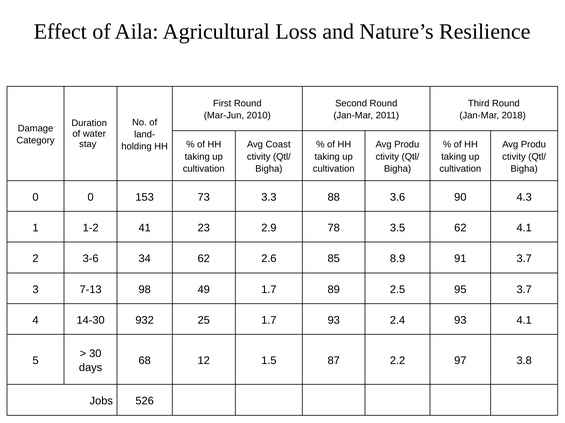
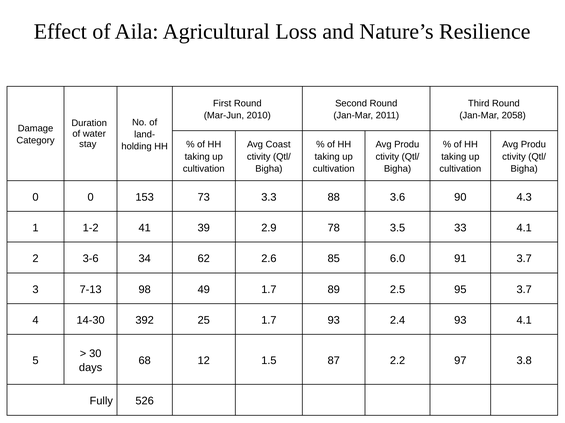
2018: 2018 -> 2058 (514, 116)
23: 23 -> 39 (204, 228)
3.5 62: 62 -> 33 (460, 228)
8.9: 8.9 -> 6.0 (398, 259)
932: 932 -> 392 (145, 321)
Jobs: Jobs -> Fully (101, 402)
